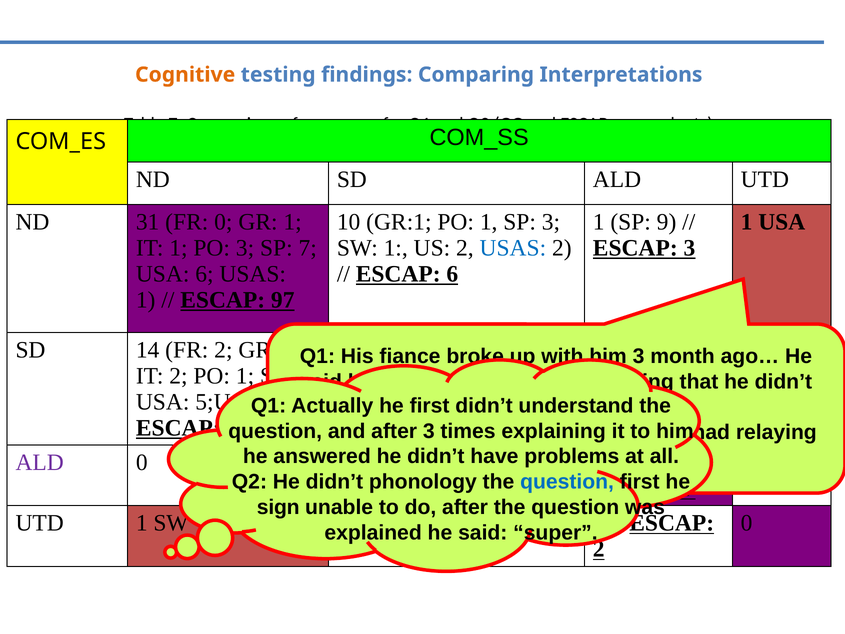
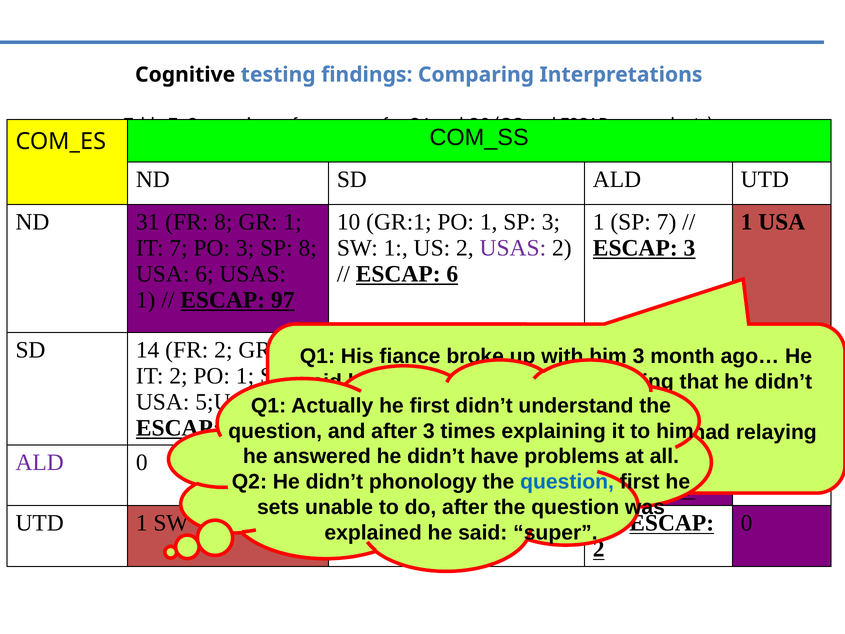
Cognitive colour: orange -> black (185, 75)
FR 0: 0 -> 8 (223, 222)
SP 9: 9 -> 7 (667, 222)
IT 1: 1 -> 7 (178, 248)
SP 7: 7 -> 8 (308, 248)
USAS colour: blue -> purple (513, 248)
sign: sign -> sets (278, 507)
